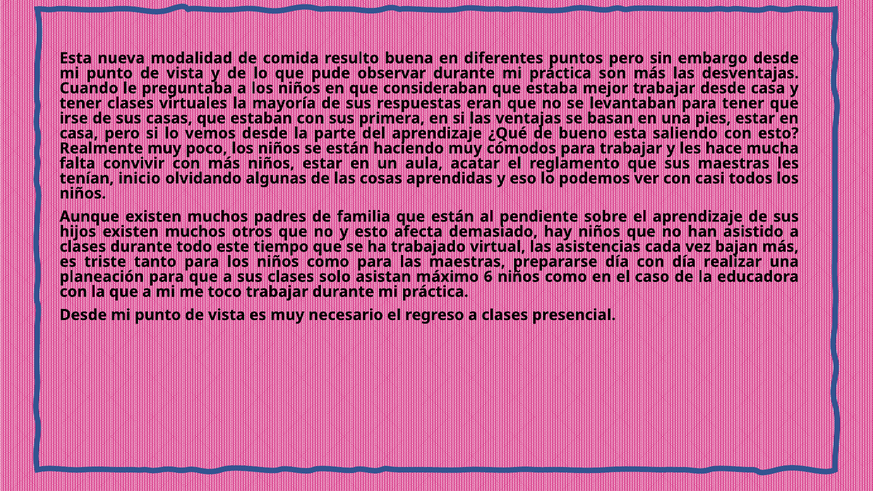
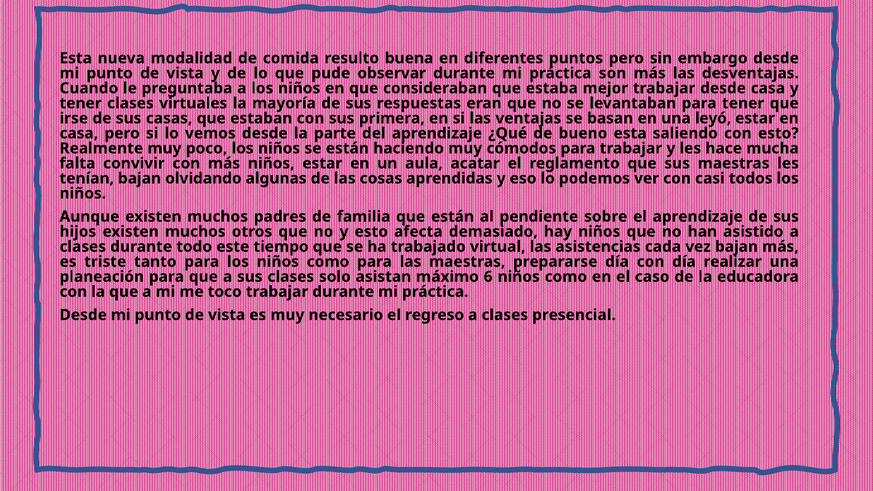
pies: pies -> leyó (713, 118)
tenían inicio: inicio -> bajan (140, 178)
